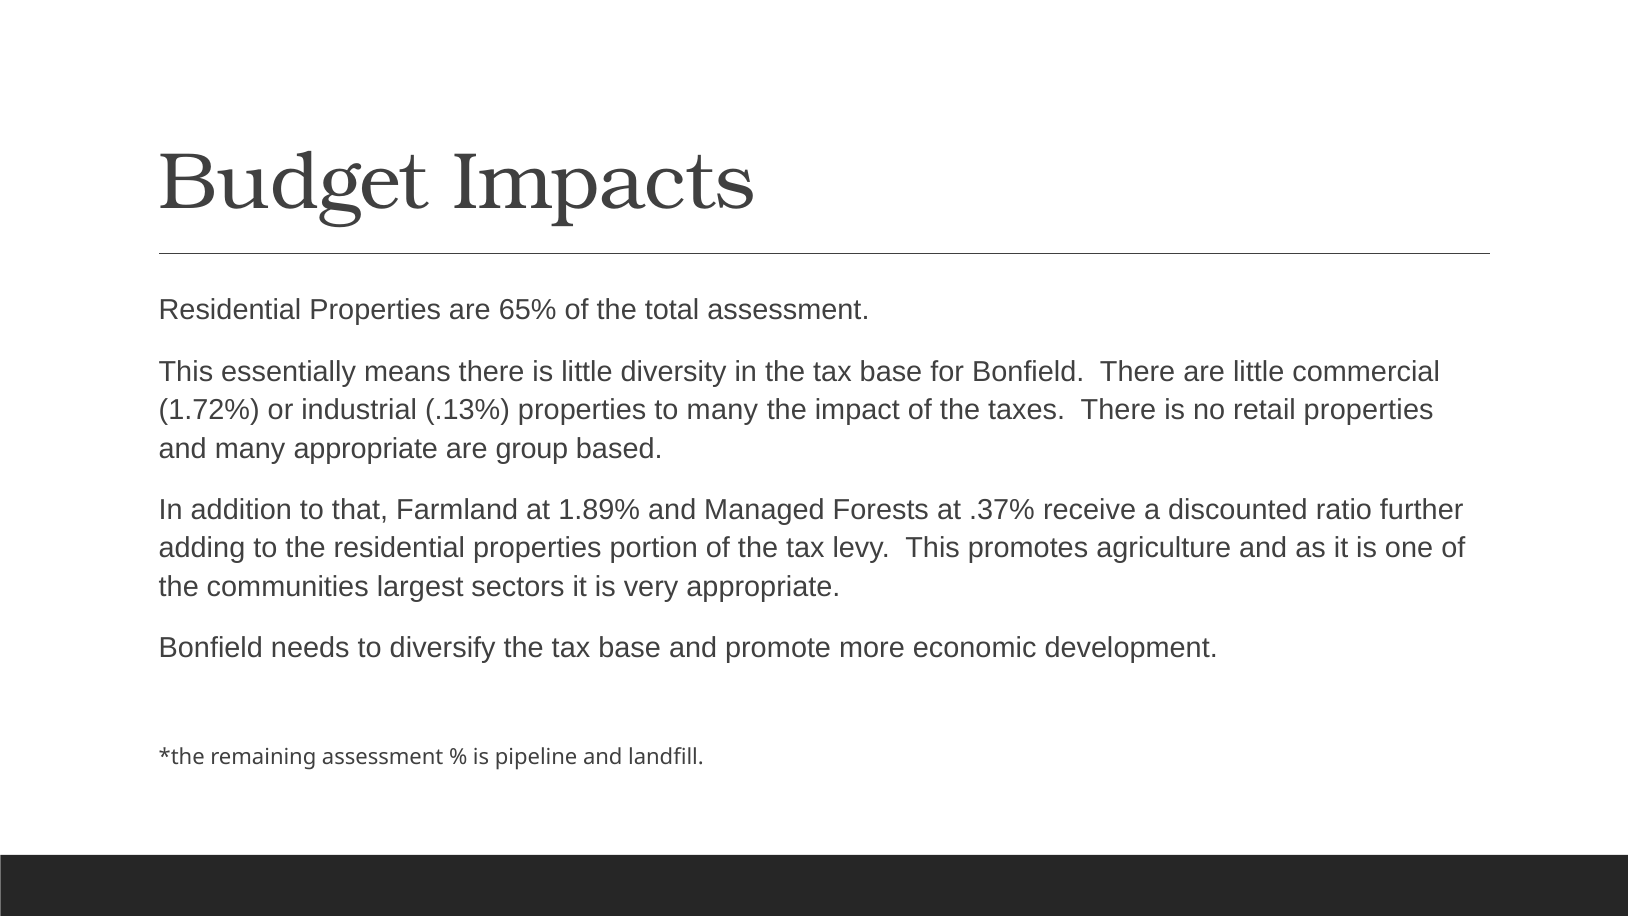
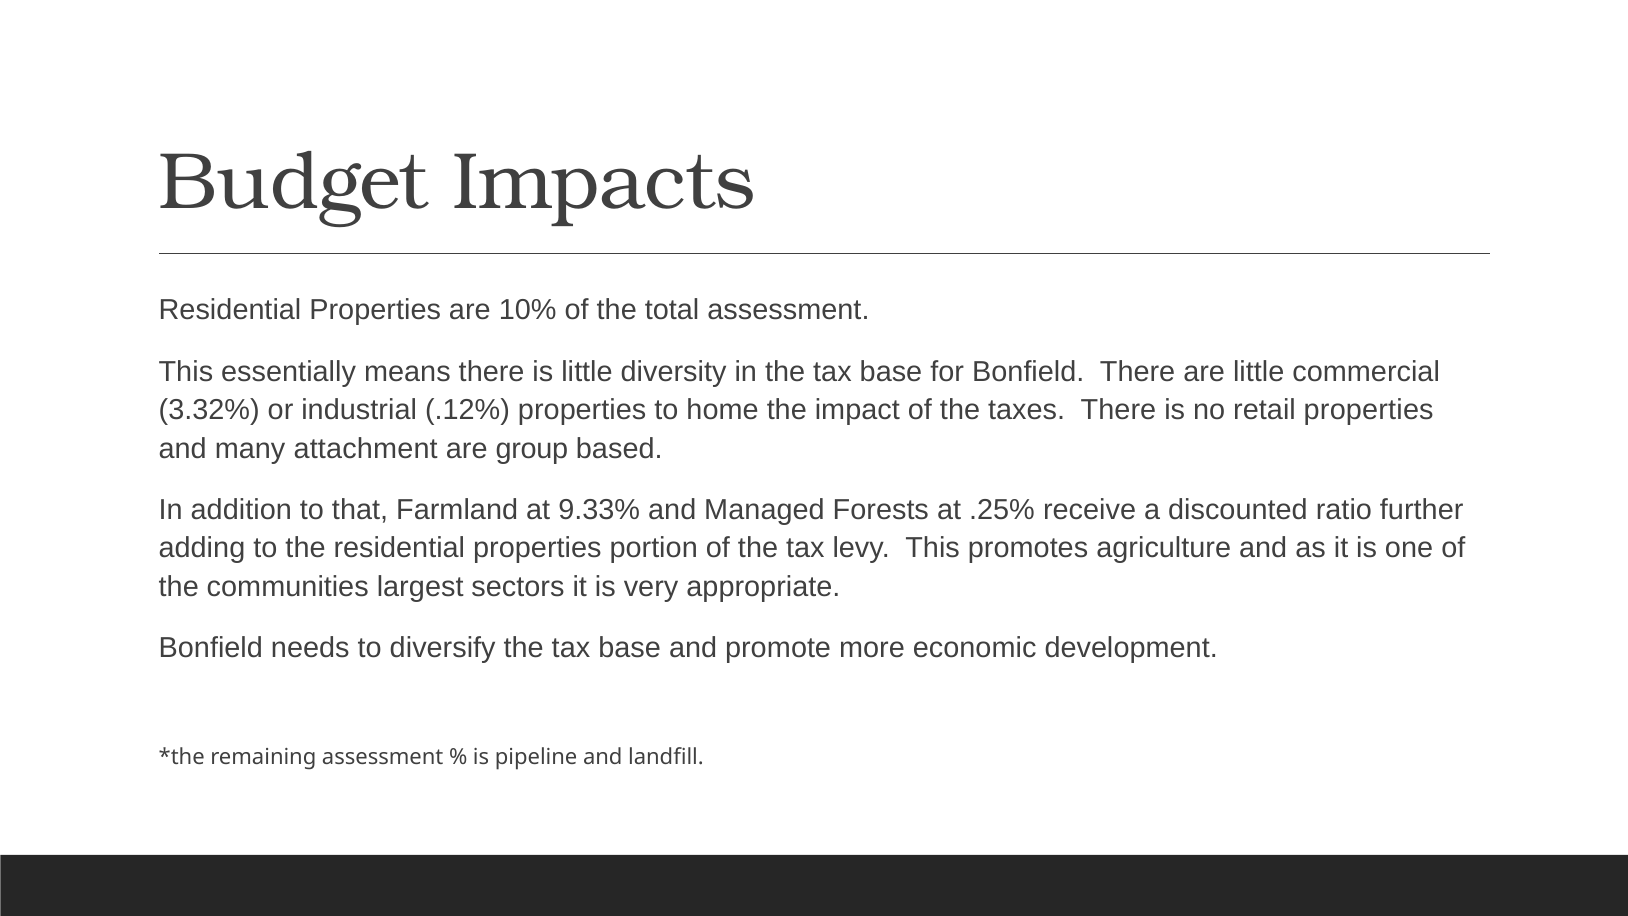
65%: 65% -> 10% (528, 310)
1.72%: 1.72% -> 3.32% (209, 410)
.13%: .13% -> .12% (468, 410)
to many: many -> home (723, 410)
many appropriate: appropriate -> attachment (366, 448)
1.89%: 1.89% -> 9.33% (599, 510)
.37%: .37% -> .25% (1002, 510)
